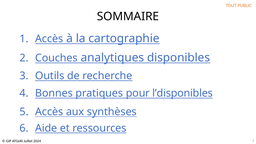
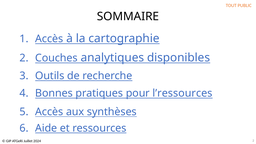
l’disponibles: l’disponibles -> l’ressources (183, 93)
